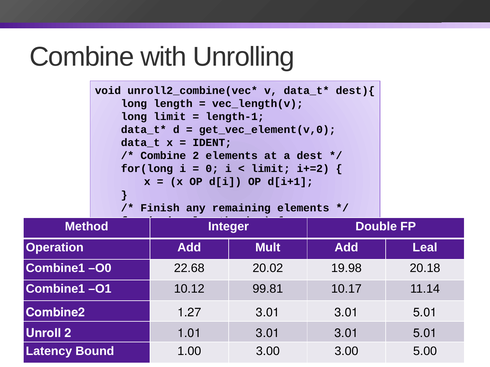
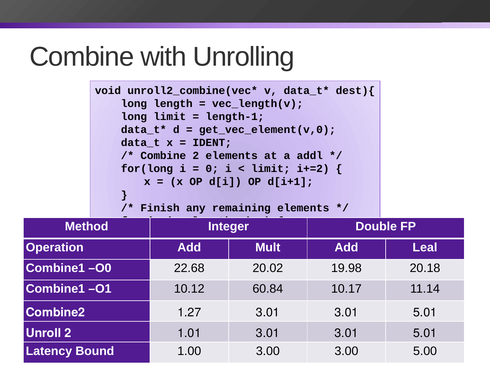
dest: dest -> addl (310, 156)
99.81: 99.81 -> 60.84 (268, 289)
